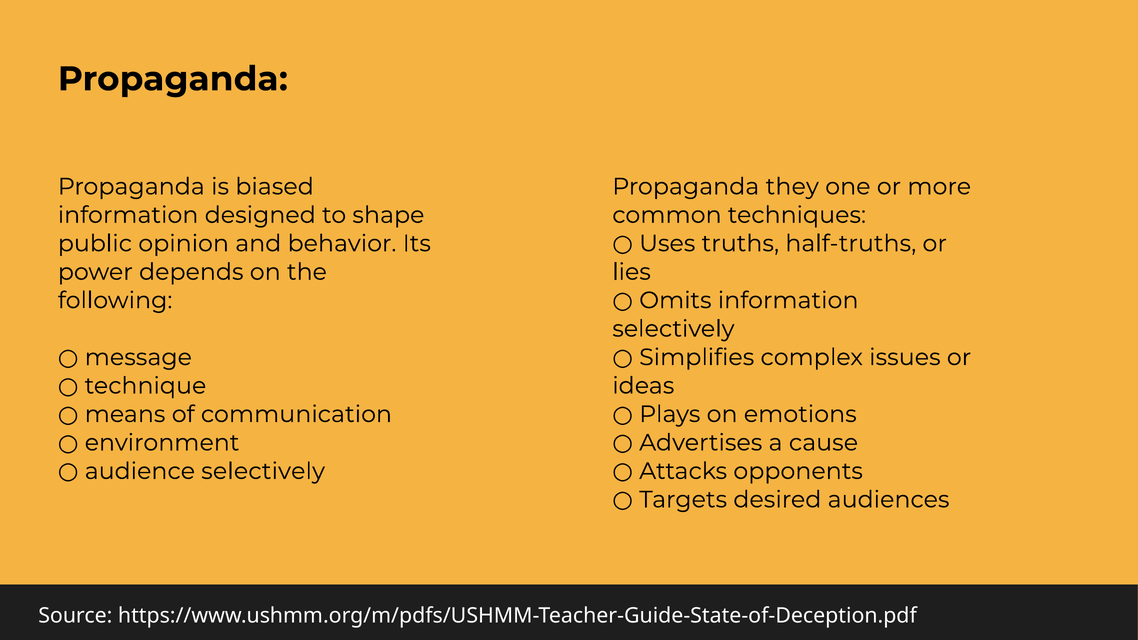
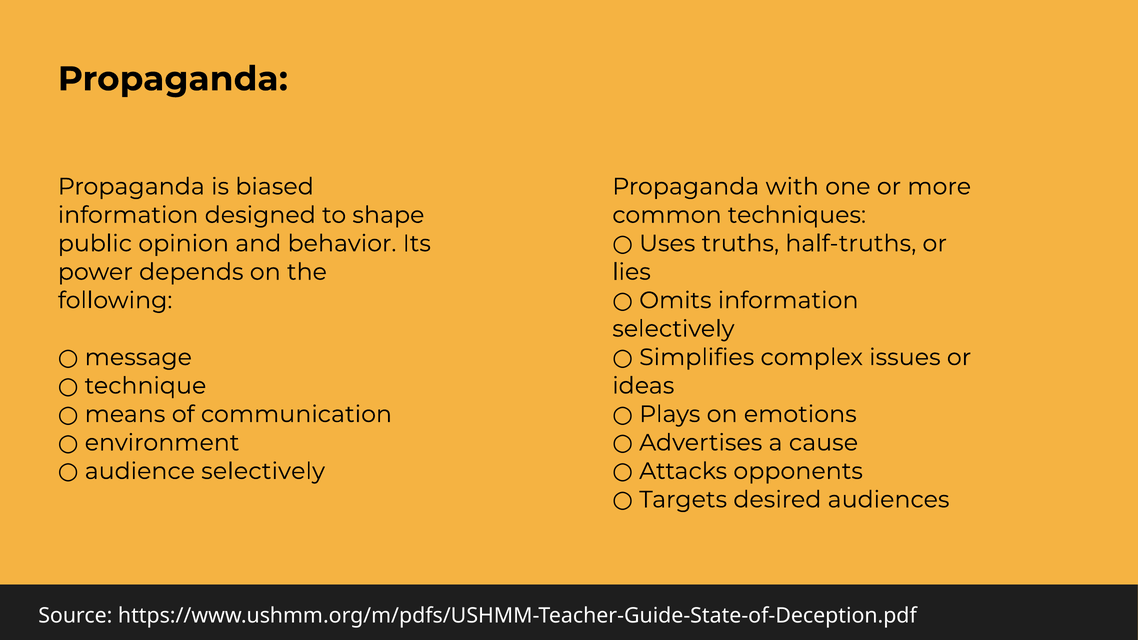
they: they -> with (792, 187)
